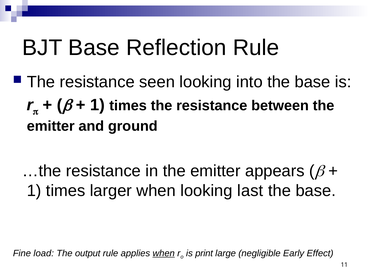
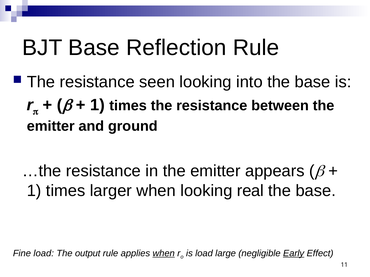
last: last -> real (250, 191)
is print: print -> load (204, 254)
Early underline: none -> present (294, 254)
